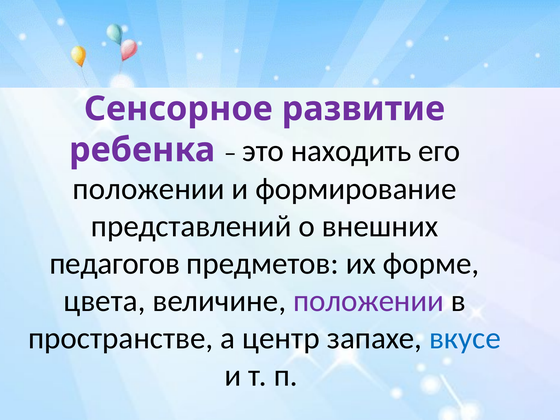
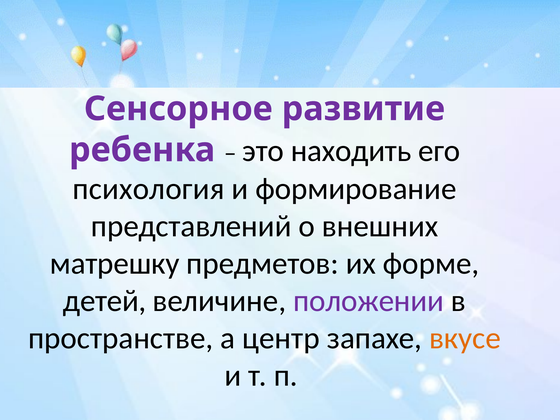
положении: положении -> психология (149, 189)
педагогов: педагогов -> матрешку (115, 264)
цвета: цвета -> детей (105, 301)
вкусе colour: blue -> orange (465, 338)
